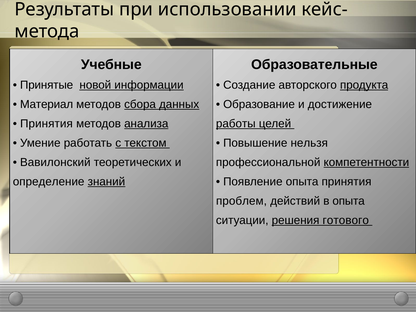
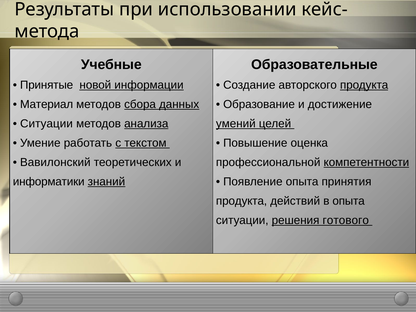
Принятия: Принятия -> Ситуации (46, 124)
работы: работы -> умений (236, 124)
нельзя: нельзя -> оценка (309, 143)
определение: определение -> информатики (49, 182)
проблем: проблем -> продукта (242, 201)
